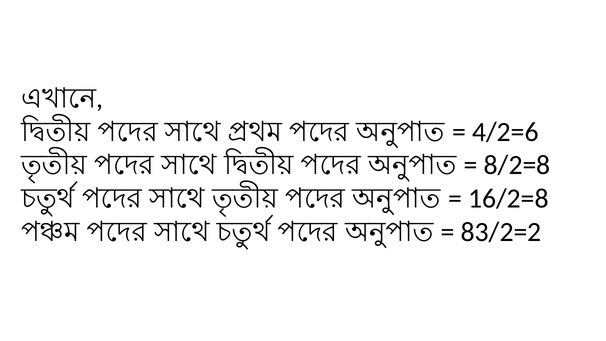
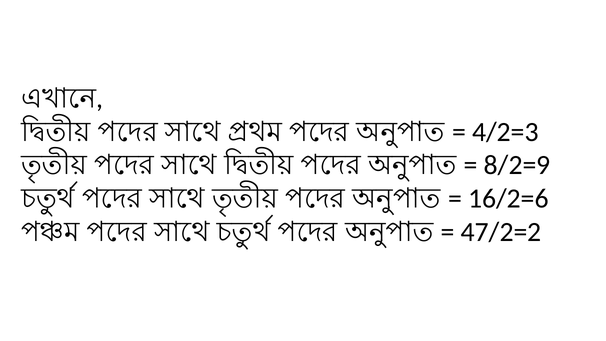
4/2=6: 4/2=6 -> 4/2=3 (505, 132)
8/2=8: 8/2=8 -> 8/2=9 (517, 165)
16/2=8: 16/2=8 -> 16/2=6 (508, 198)
83/2=2: 83/2=2 -> 47/2=2 (501, 232)
